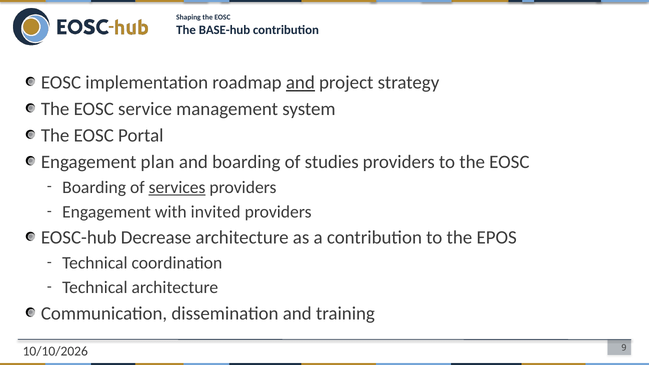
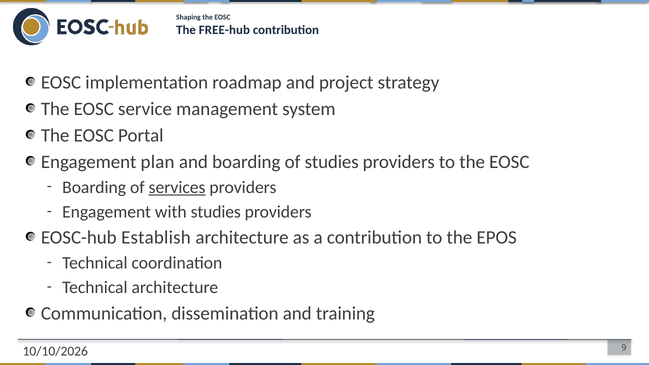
BASE-hub: BASE-hub -> FREE-hub (224, 30)
and underline: present -> none (300, 83)
with invited: invited -> studies (216, 212)
Decrease: Decrease -> Establish (156, 238)
